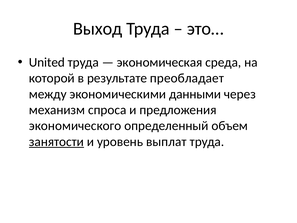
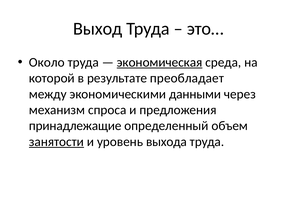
United: United -> Около (47, 62)
экономическая underline: none -> present (160, 62)
экономического: экономического -> принадлежащие (75, 126)
выплат: выплат -> выхода (166, 142)
